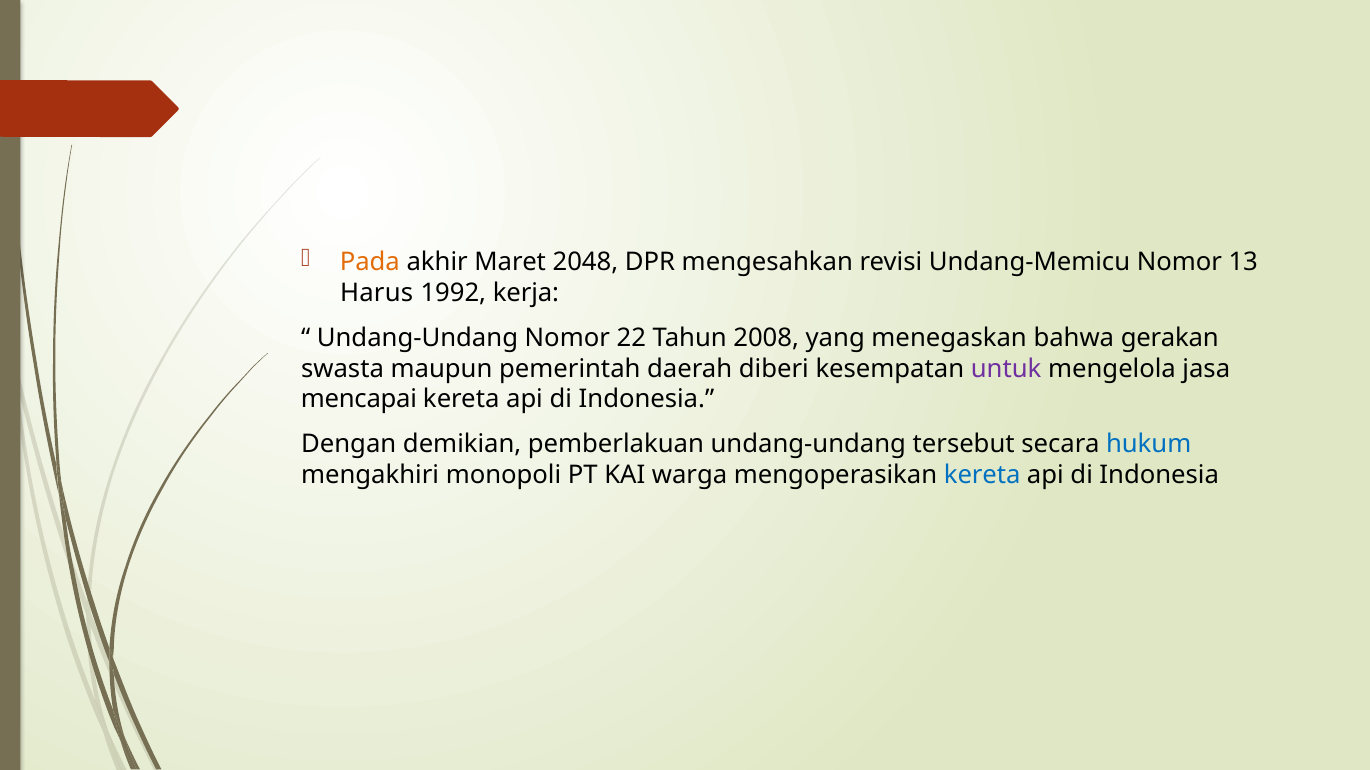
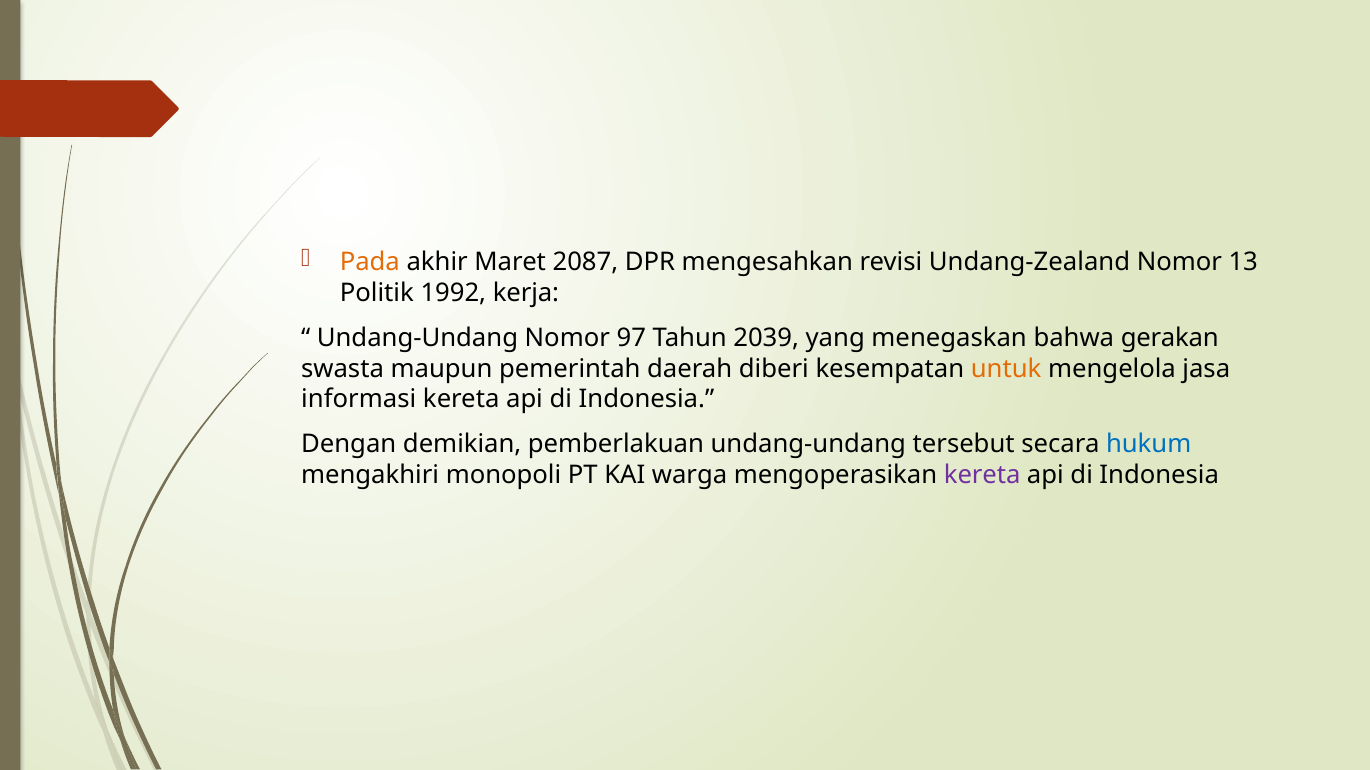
2048: 2048 -> 2087 (585, 262)
Undang-Memicu: Undang-Memicu -> Undang-Zealand (1029, 262)
Harus: Harus -> Politik (377, 293)
22: 22 -> 97 (631, 338)
2008: 2008 -> 2039 (766, 338)
untuk colour: purple -> orange (1006, 369)
mencapai: mencapai -> informasi (359, 400)
kereta colour: blue -> purple (982, 476)
